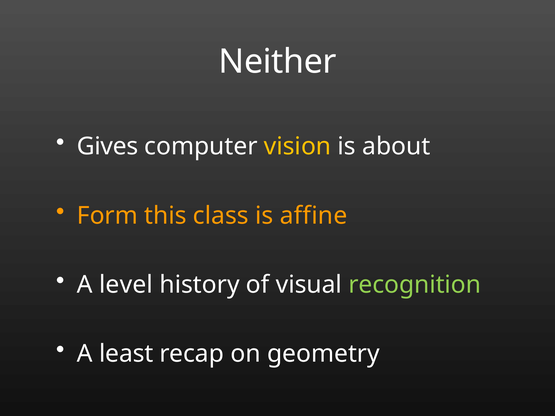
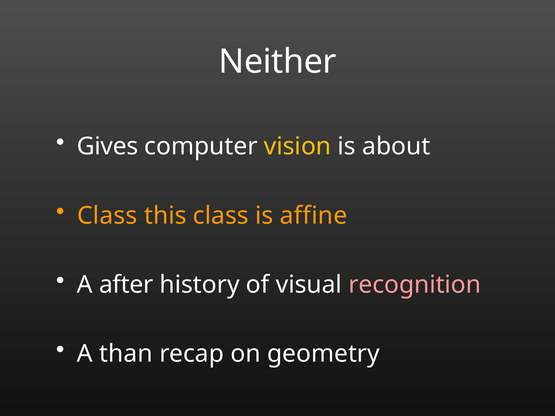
Form: Form -> Class (107, 216)
level: level -> after (126, 285)
recognition colour: light green -> pink (415, 285)
least: least -> than (126, 354)
